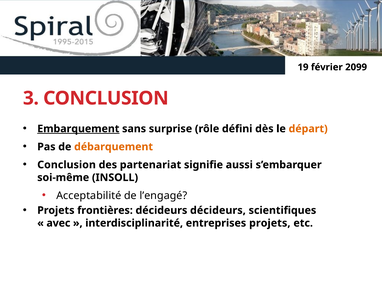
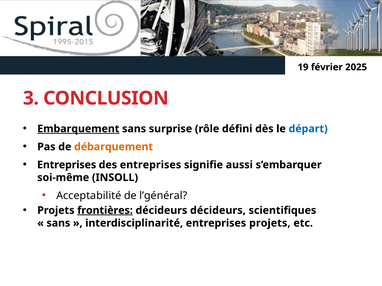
2099: 2099 -> 2025 (356, 67)
départ colour: orange -> blue (308, 129)
Conclusion: Conclusion -> Entreprises (67, 165)
des partenariat: partenariat -> entreprises (151, 165)
l’engagé: l’engagé -> l’général (163, 196)
frontières underline: none -> present (105, 211)
avec: avec -> sans (58, 223)
